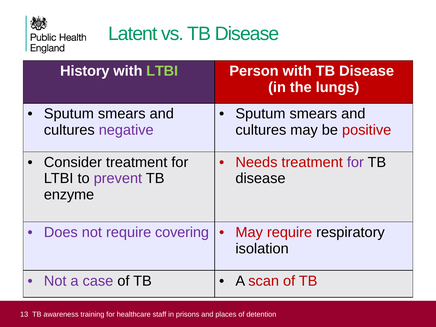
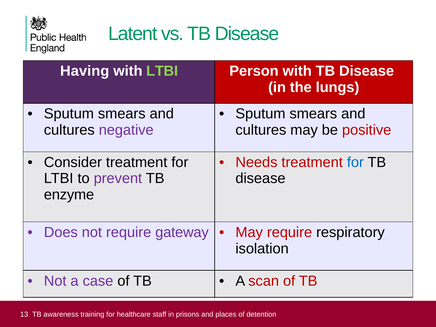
History: History -> Having (85, 71)
for colour: purple -> blue (355, 162)
covering: covering -> gateway (182, 232)
